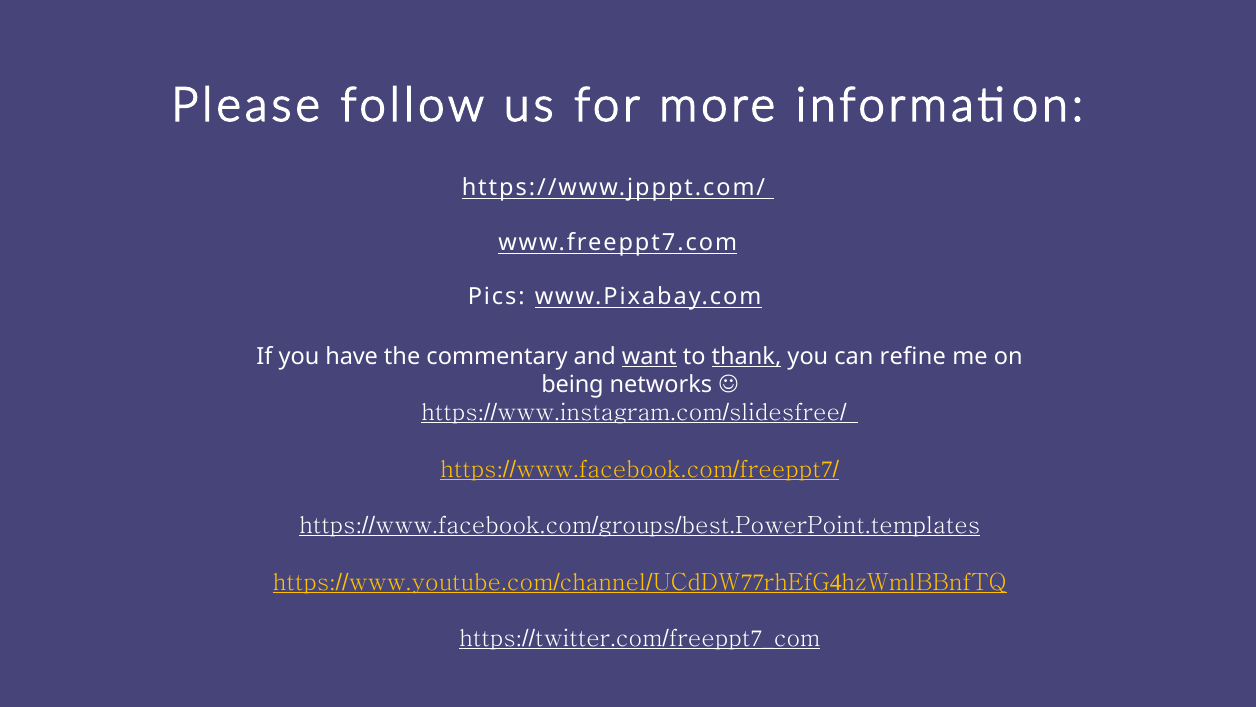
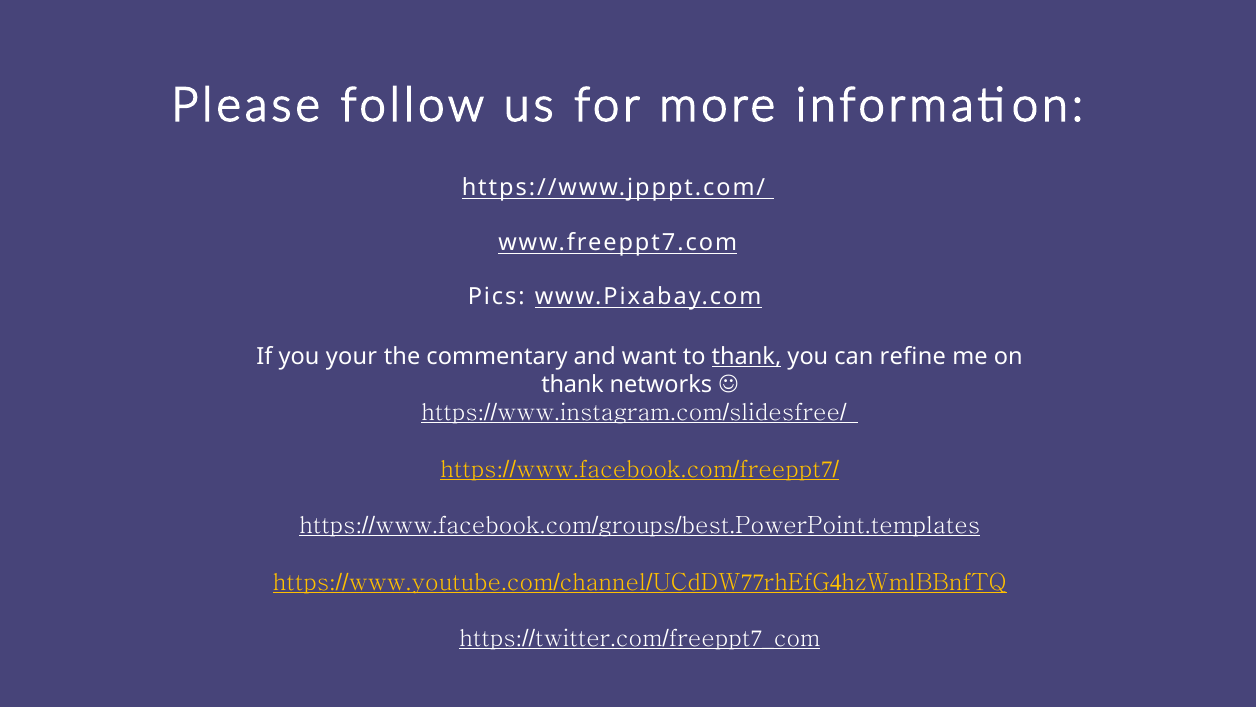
have: have -> your (352, 356)
want underline: present -> none (649, 356)
being: being -> thank (573, 384)
